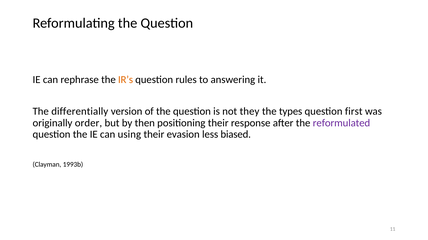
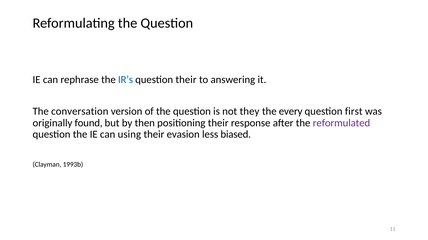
IR’s colour: orange -> blue (126, 80)
question rules: rules -> their (186, 80)
differentially: differentially -> conversation (80, 112)
types: types -> every (291, 112)
order: order -> found (89, 123)
